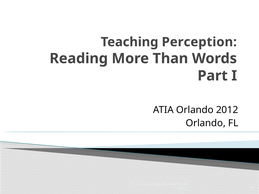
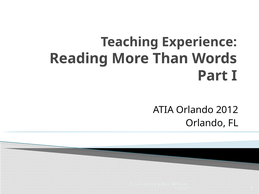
Perception: Perception -> Experience (199, 42)
